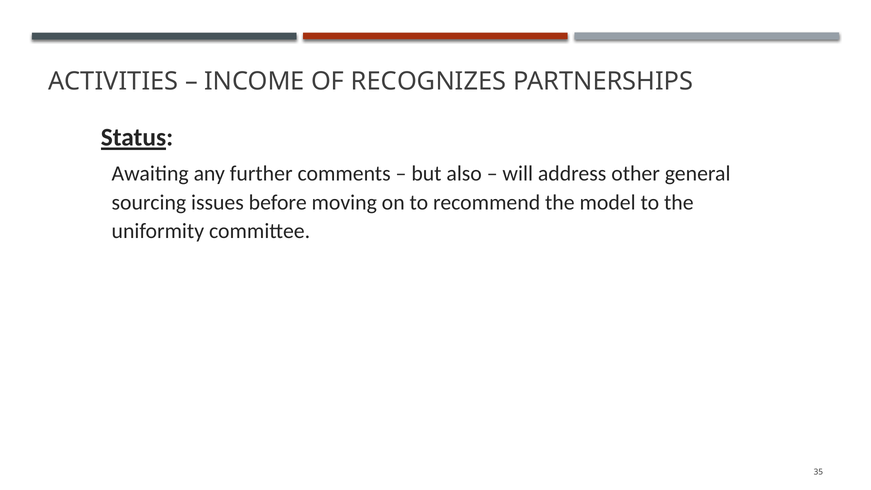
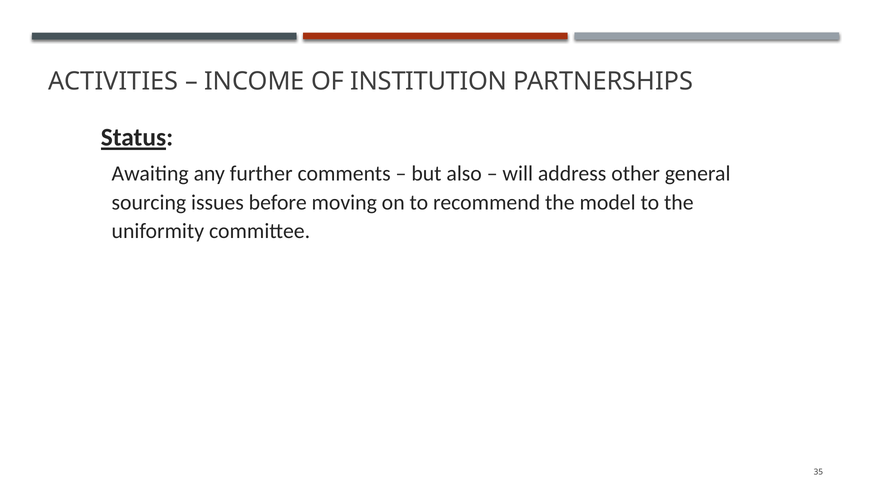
RECOGNIZES: RECOGNIZES -> INSTITUTION (429, 81)
